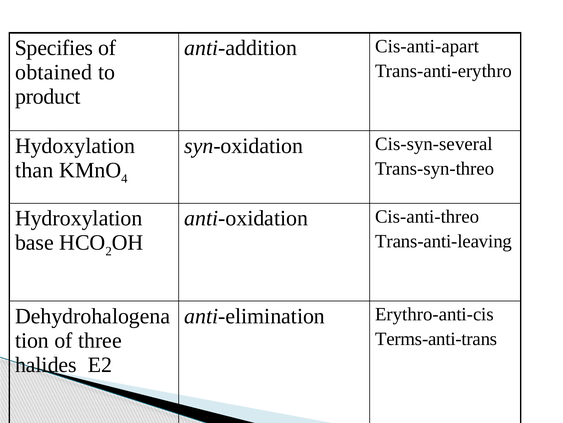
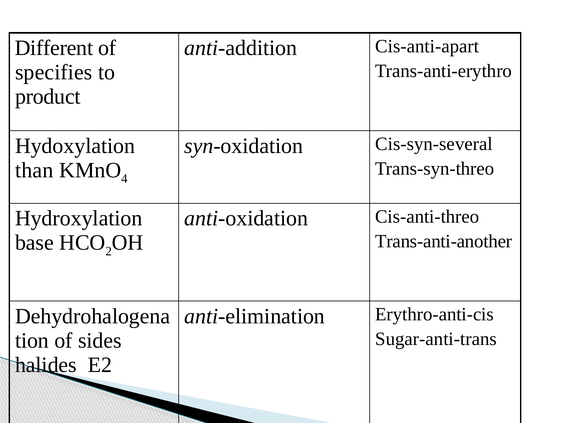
Specifies: Specifies -> Different (54, 48)
obtained: obtained -> specifies (54, 72)
Trans-anti-leaving: Trans-anti-leaving -> Trans-anti-another (444, 241)
Terms-anti-trans: Terms-anti-trans -> Sugar-anti-trans (436, 338)
three: three -> sides (100, 340)
